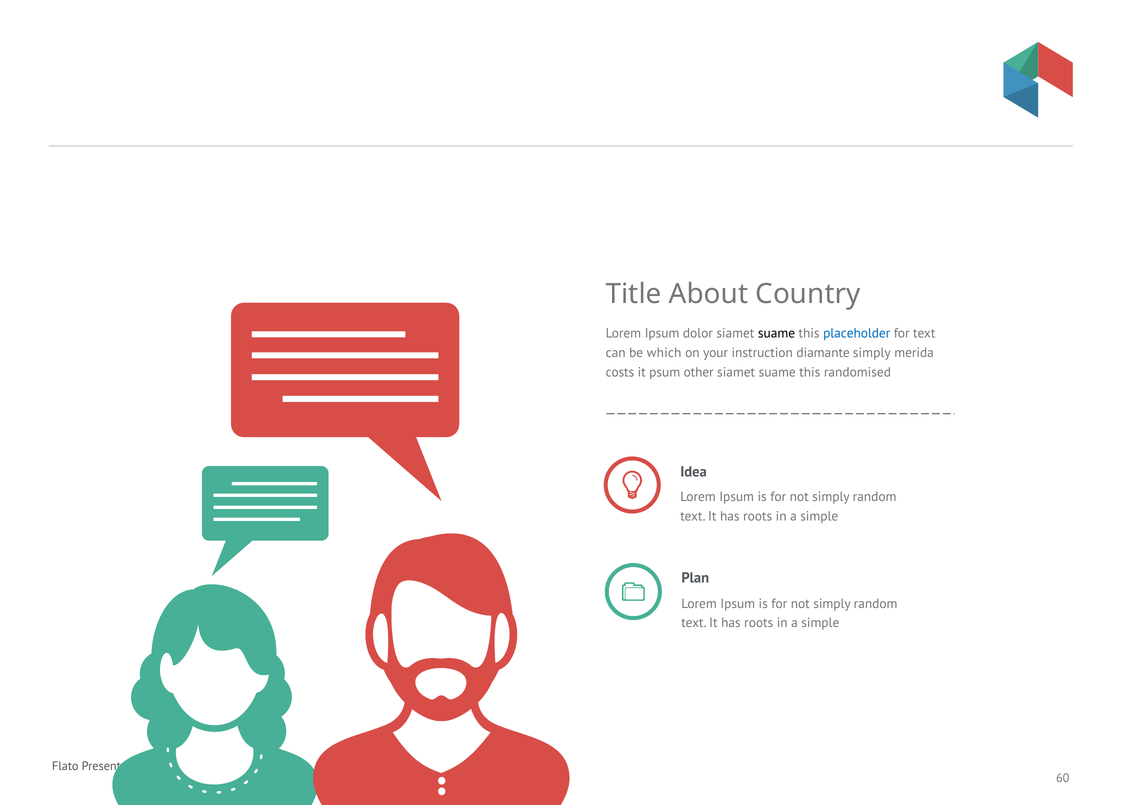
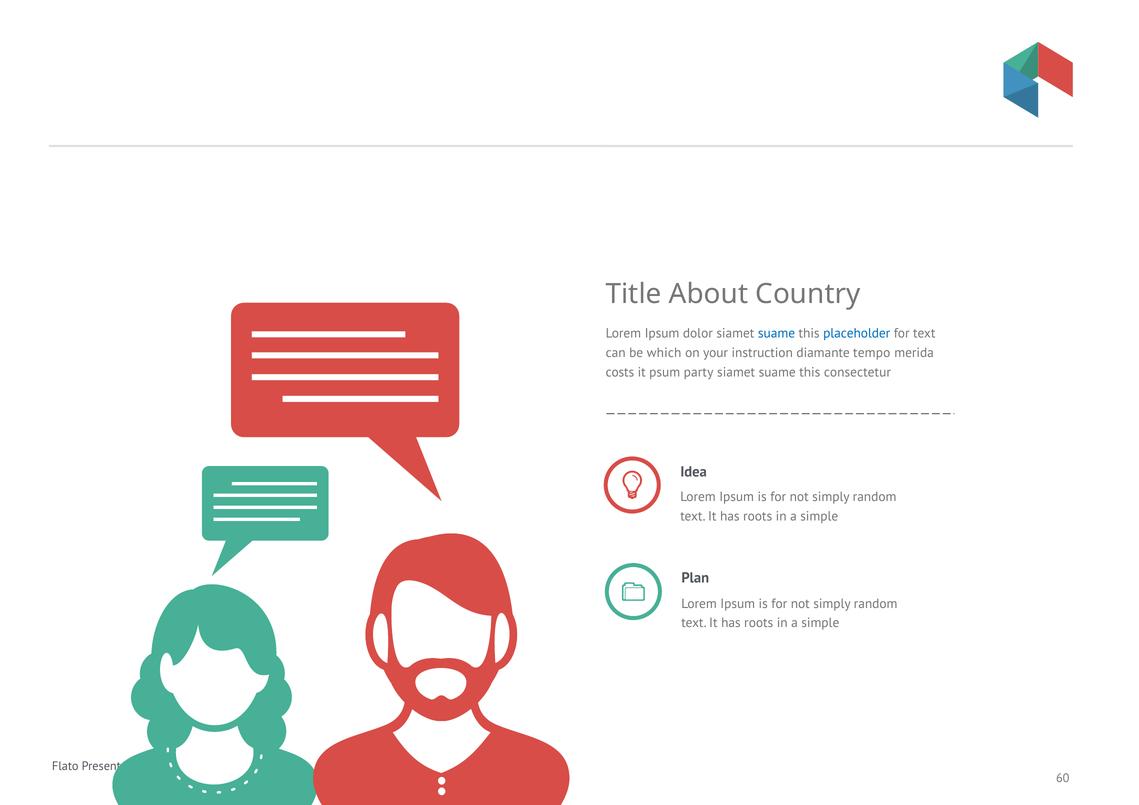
suame colour: black -> blue (777, 334)
diamante simply: simply -> tempo (872, 353)
other: other -> party (699, 372)
randomised: randomised -> consectetur (857, 372)
